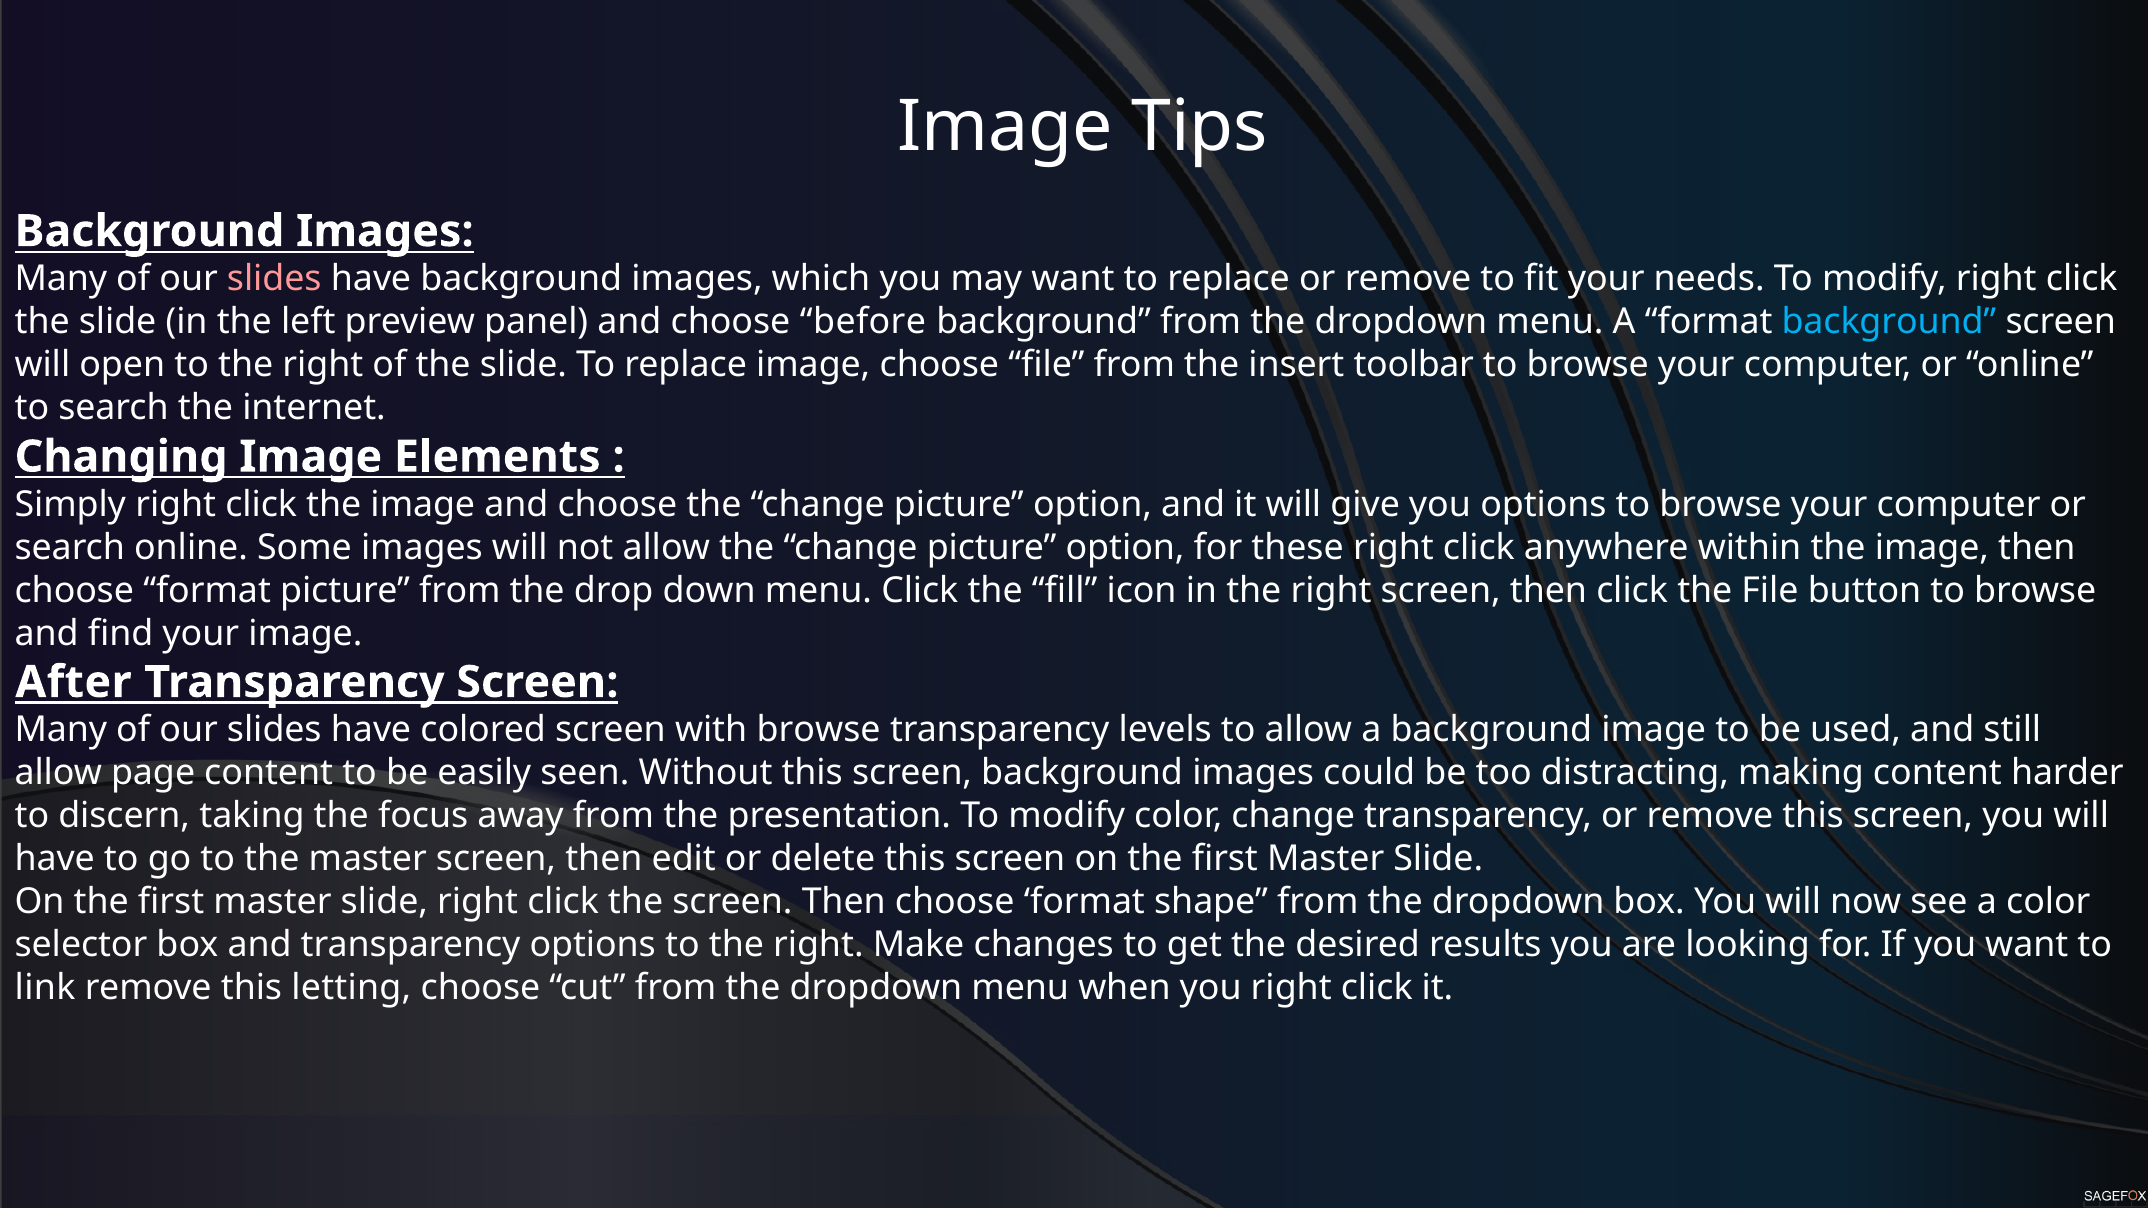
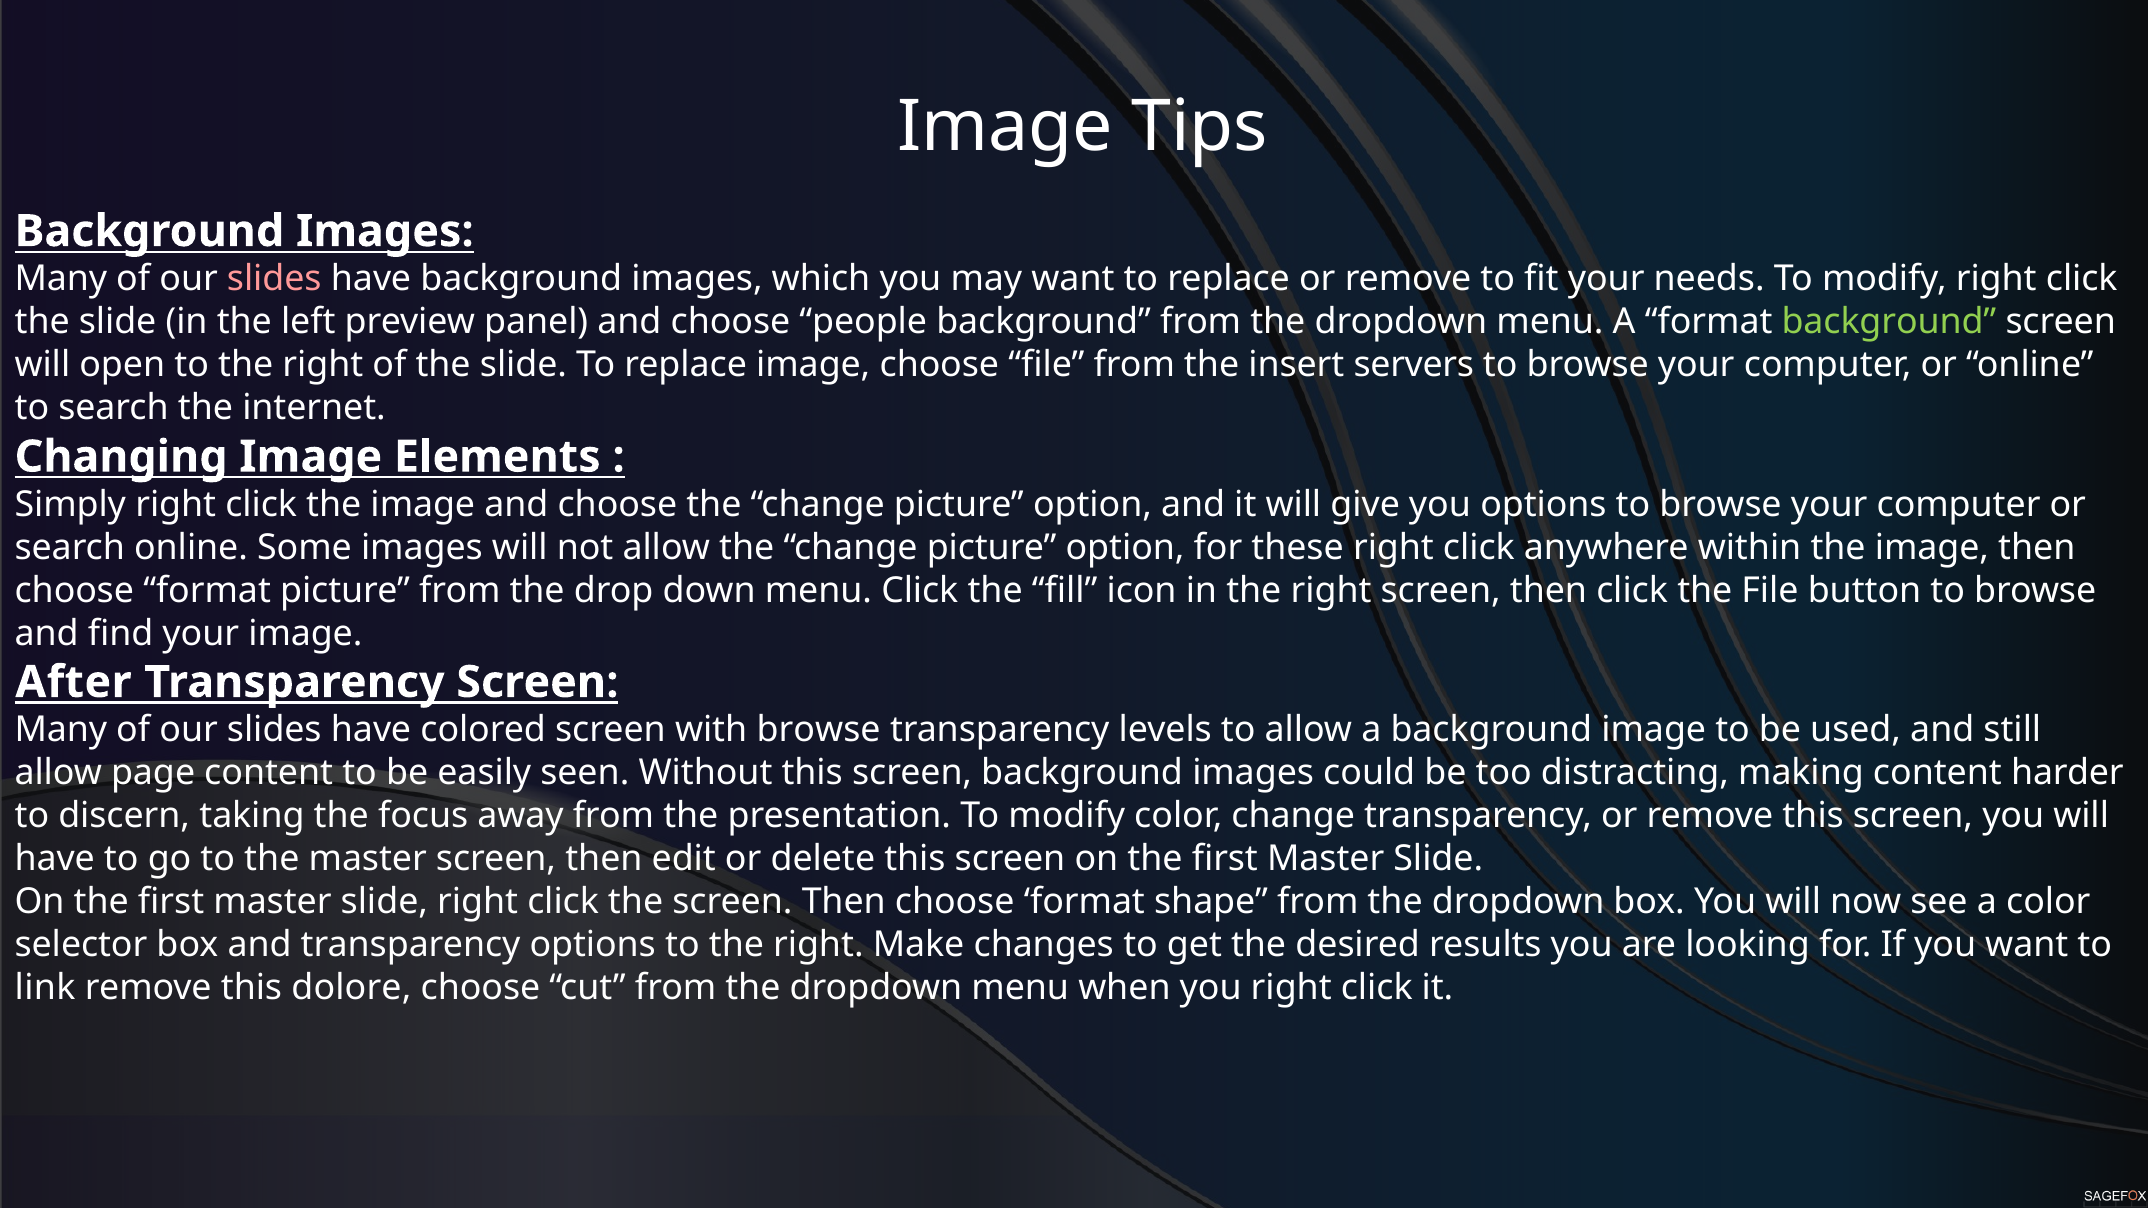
before: before -> people (863, 322)
background colour: light blue -> light green (1889, 322)
toolbar: toolbar -> servers (1414, 365)
letting: letting -> dolore (351, 988)
